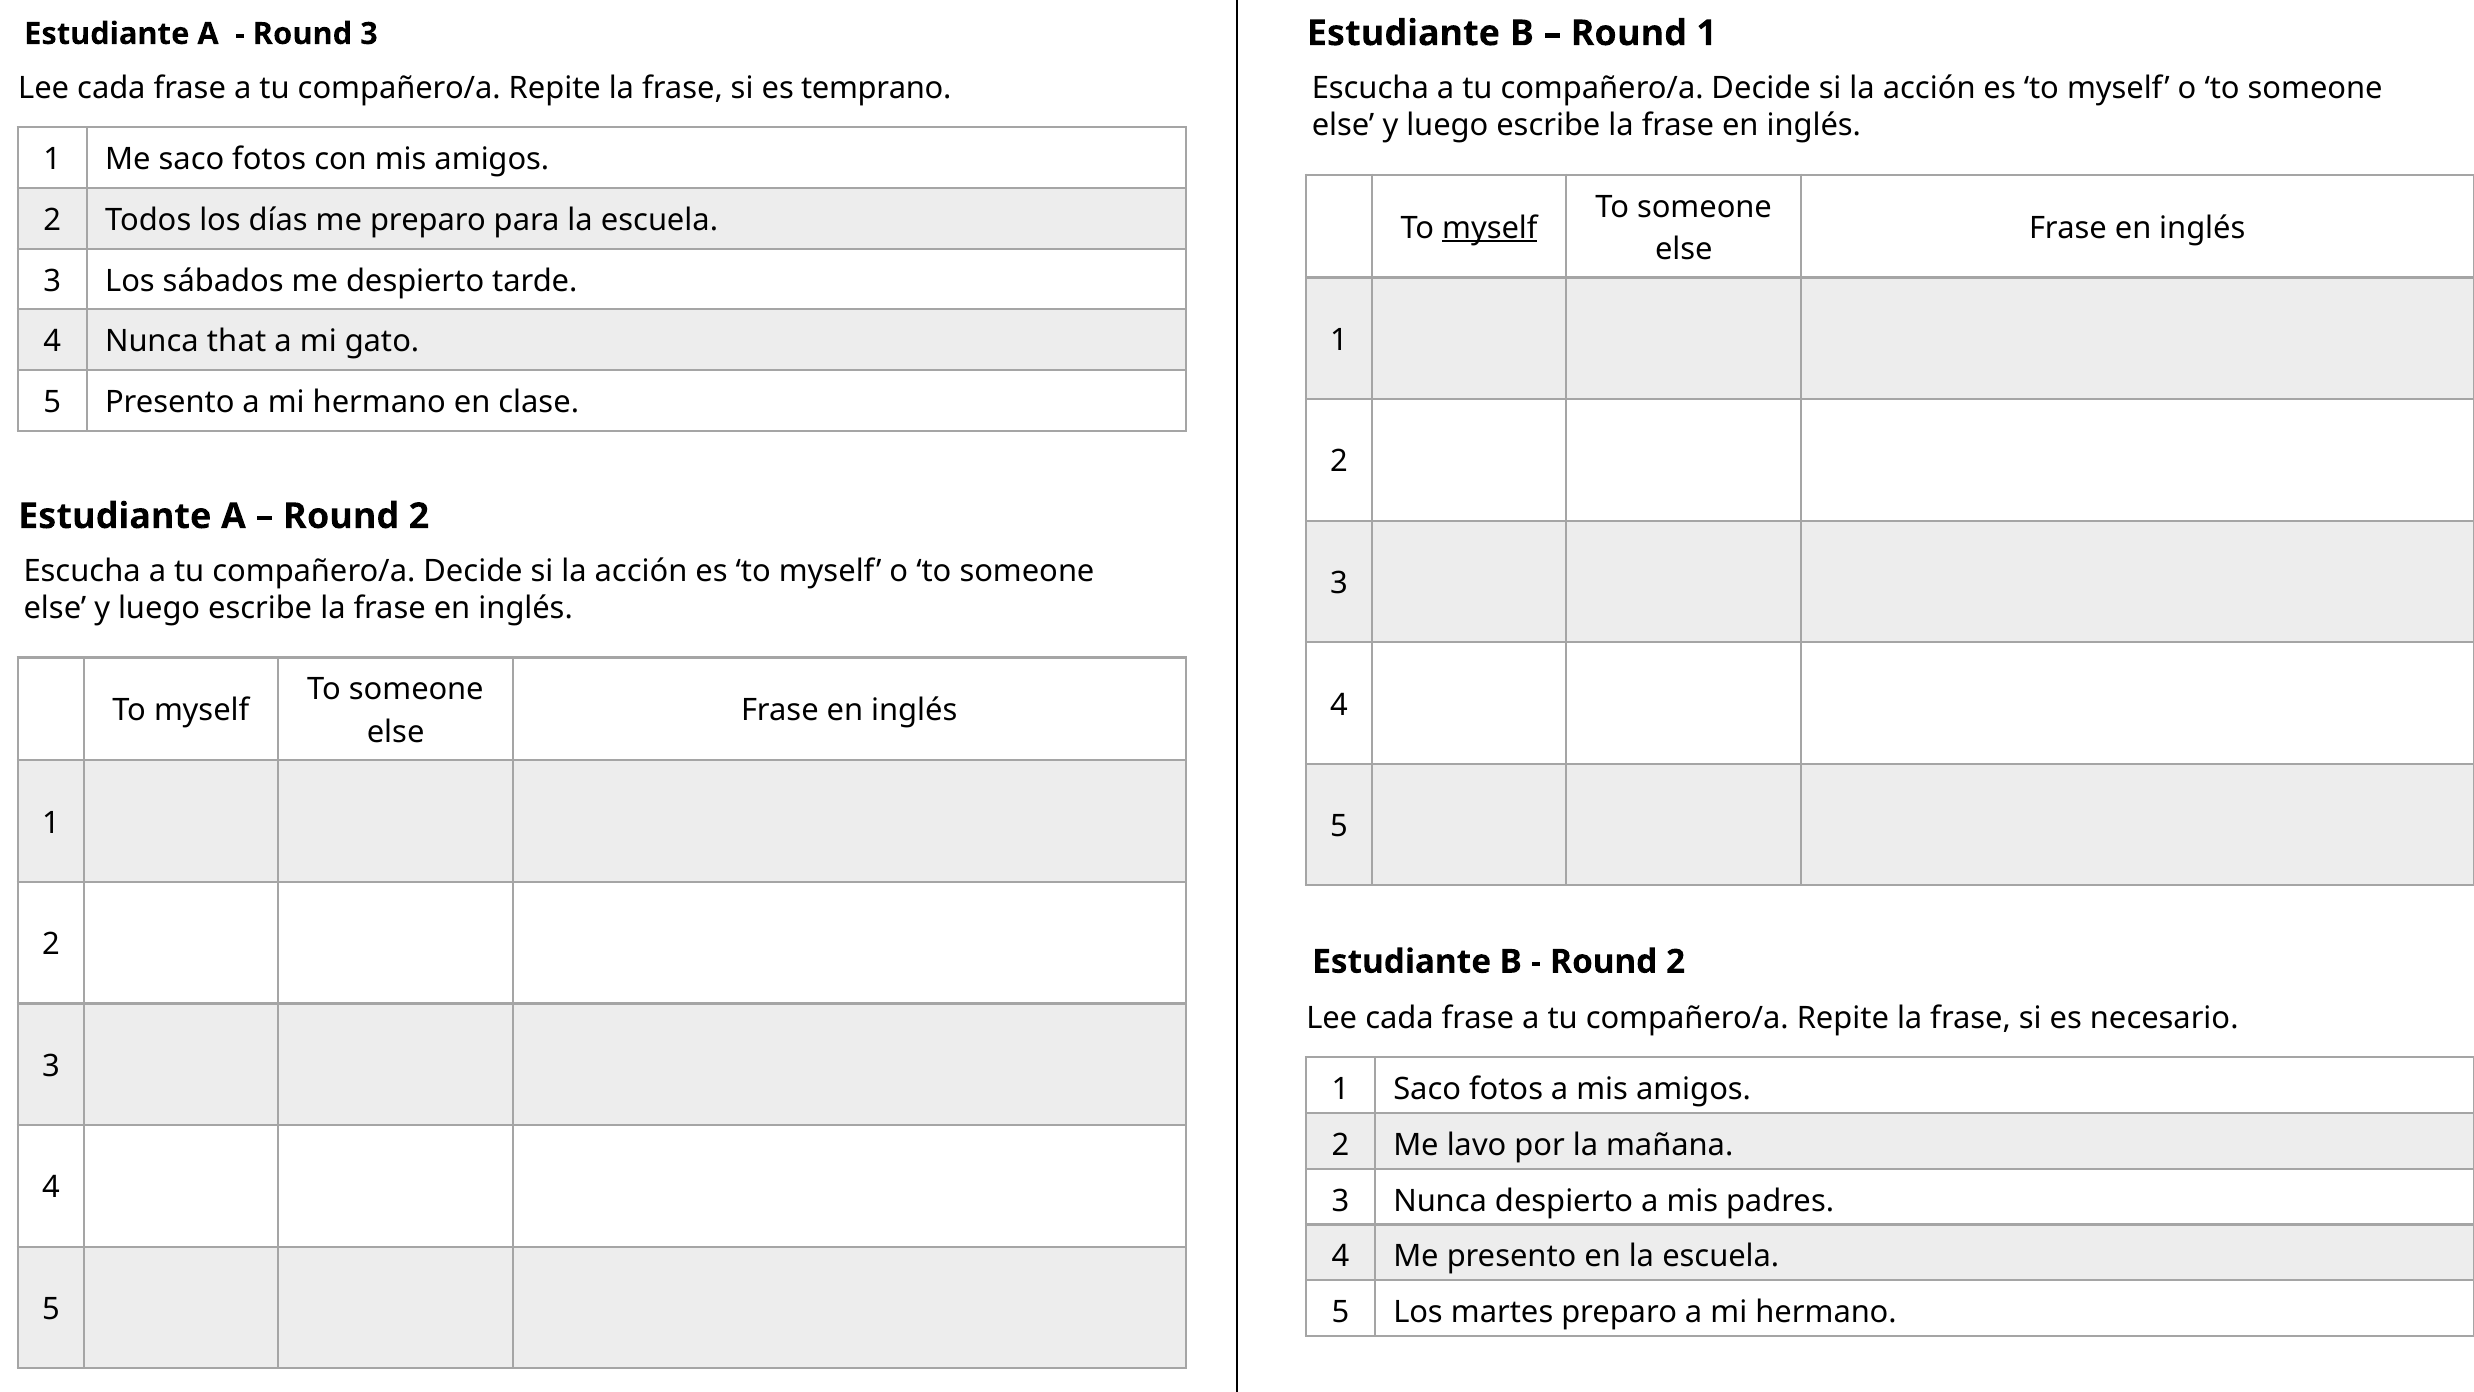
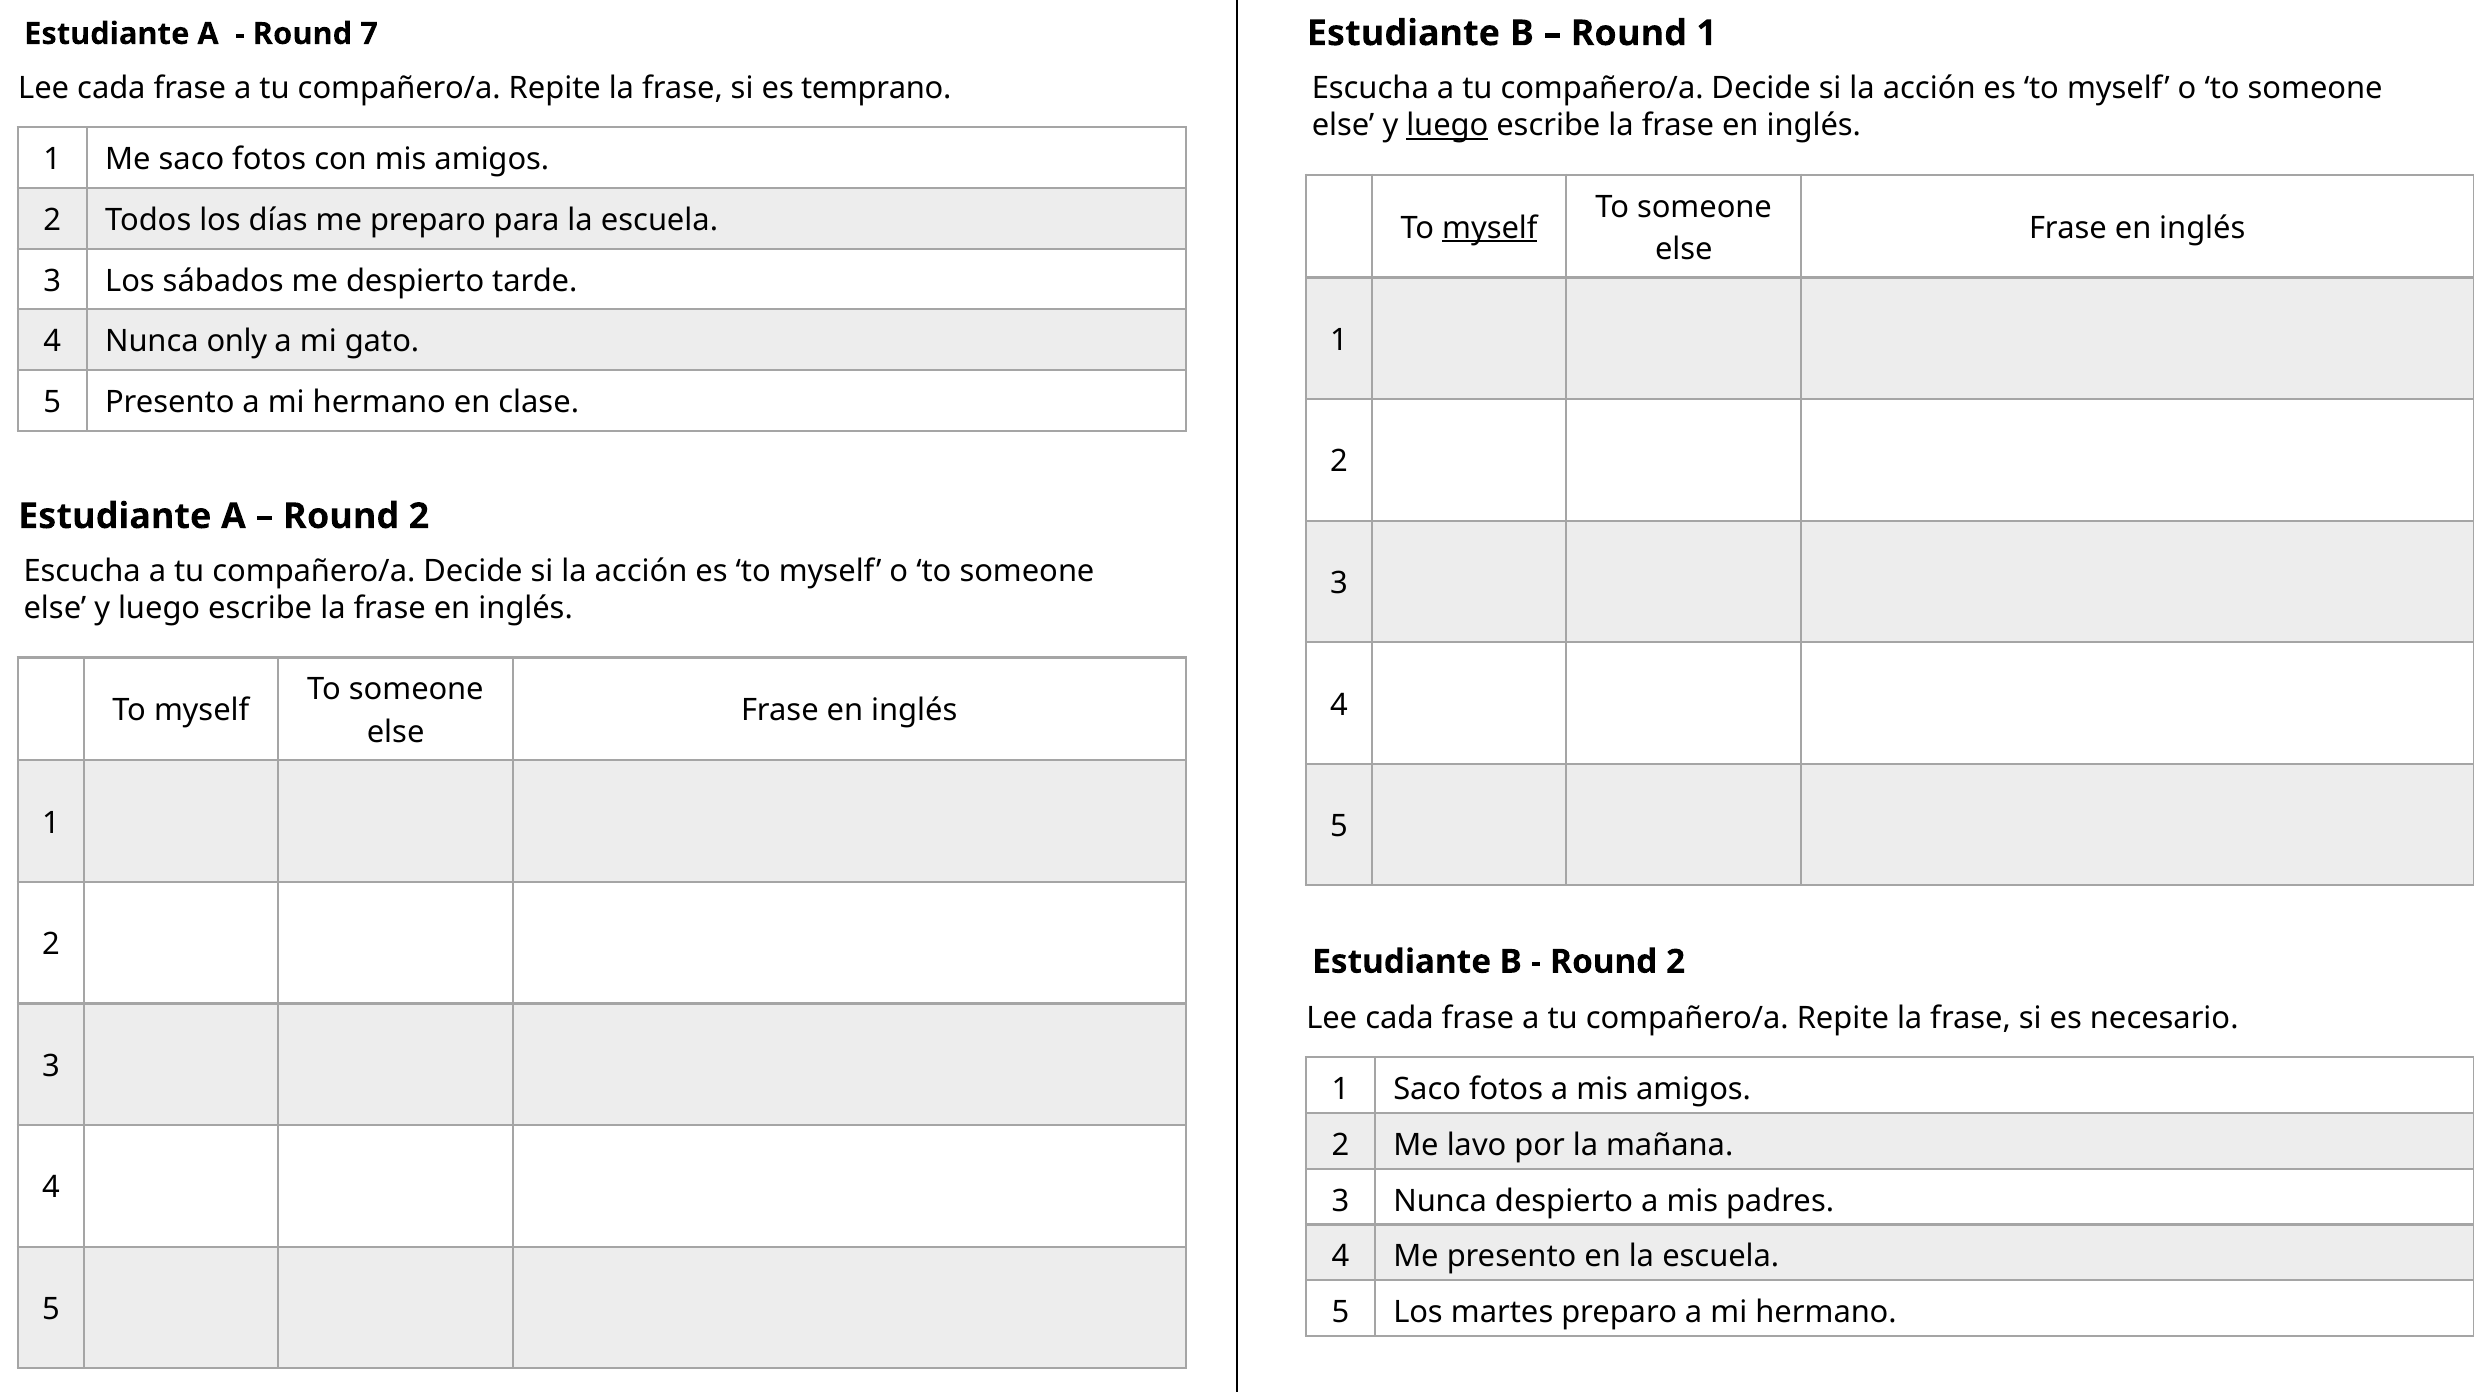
Round 3: 3 -> 7 (369, 34)
luego underline: none -> present (1447, 125)
that: that -> only (237, 341)
